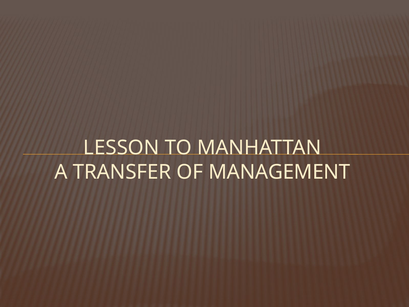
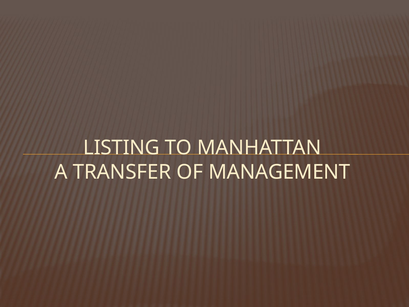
LESSON: LESSON -> LISTING (122, 148)
